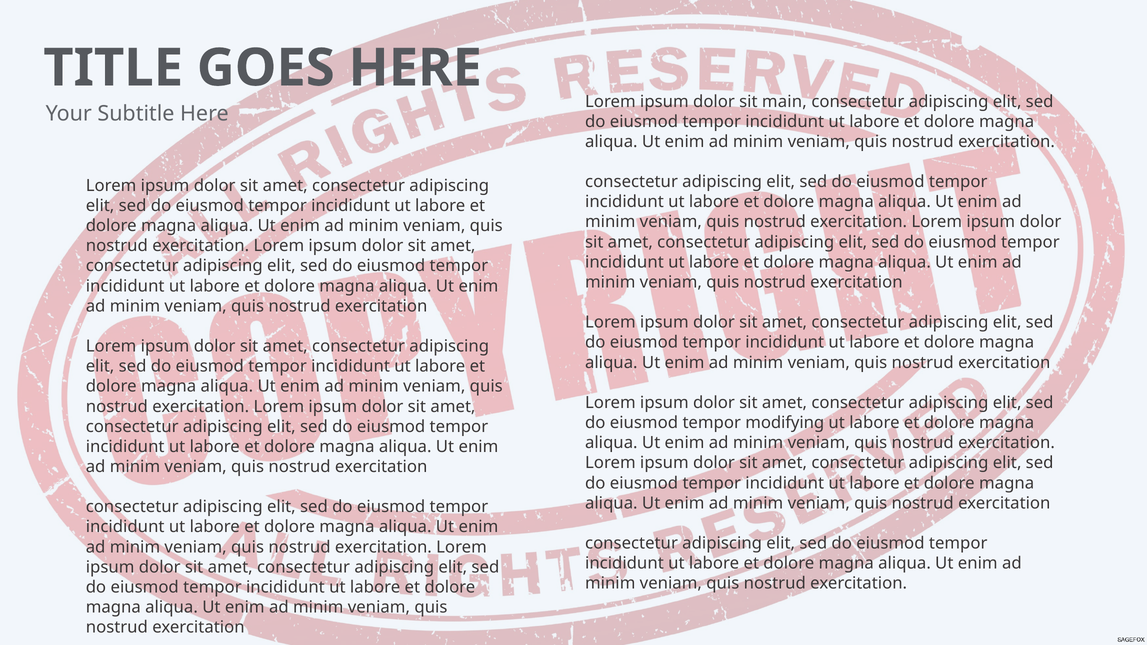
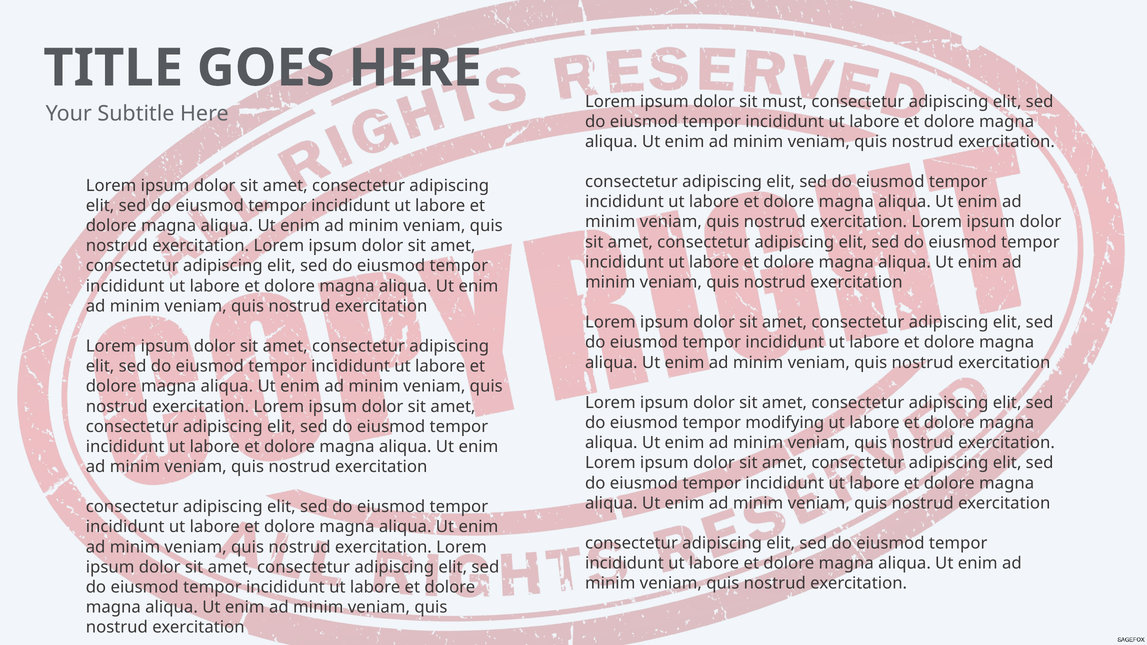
main: main -> must (784, 102)
